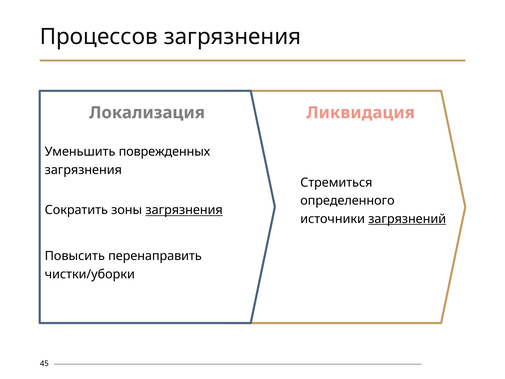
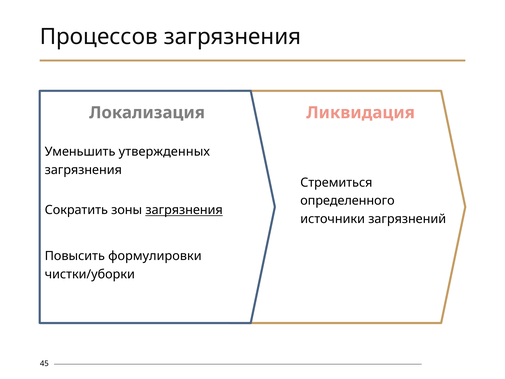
поврежденных: поврежденных -> утвержденных (164, 152)
загрязнений underline: present -> none (407, 219)
перенаправить: перенаправить -> формулировки (155, 256)
